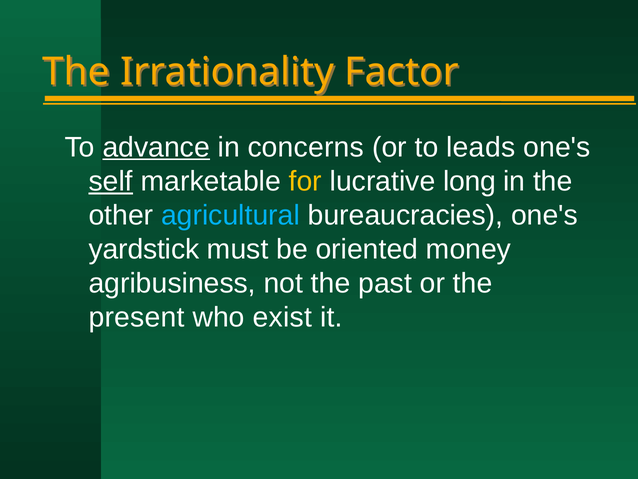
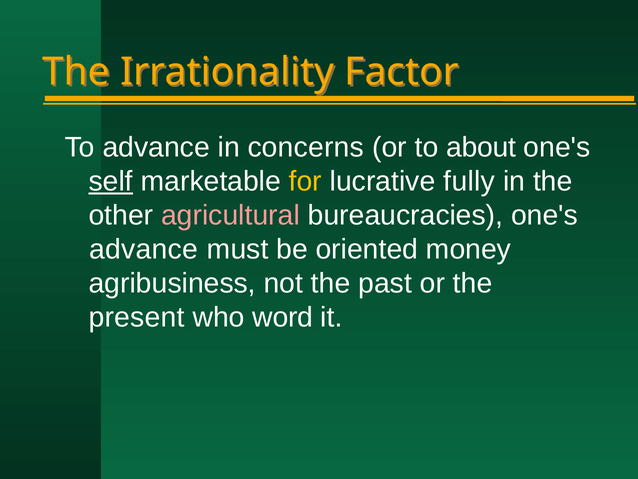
advance underline: present -> none (156, 147)
leads: leads -> about (481, 147)
long: long -> fully (469, 181)
agricultural colour: light blue -> pink (231, 215)
yardstick: yardstick -> advance (144, 249)
exist: exist -> word (283, 317)
